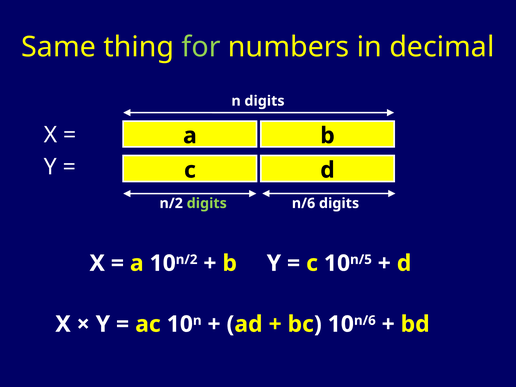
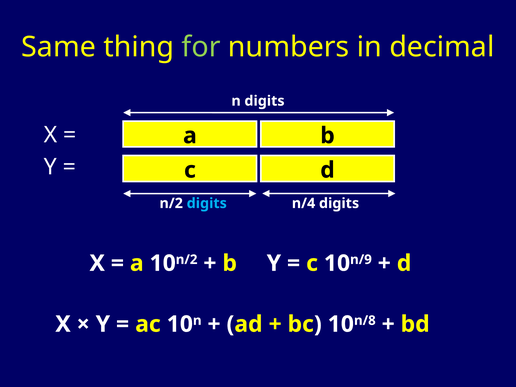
digits colour: light green -> light blue (207, 203)
n/6: n/6 -> n/4 (304, 203)
n/5: n/5 -> n/9 (361, 260)
n/6: n/6 -> n/8 (365, 320)
